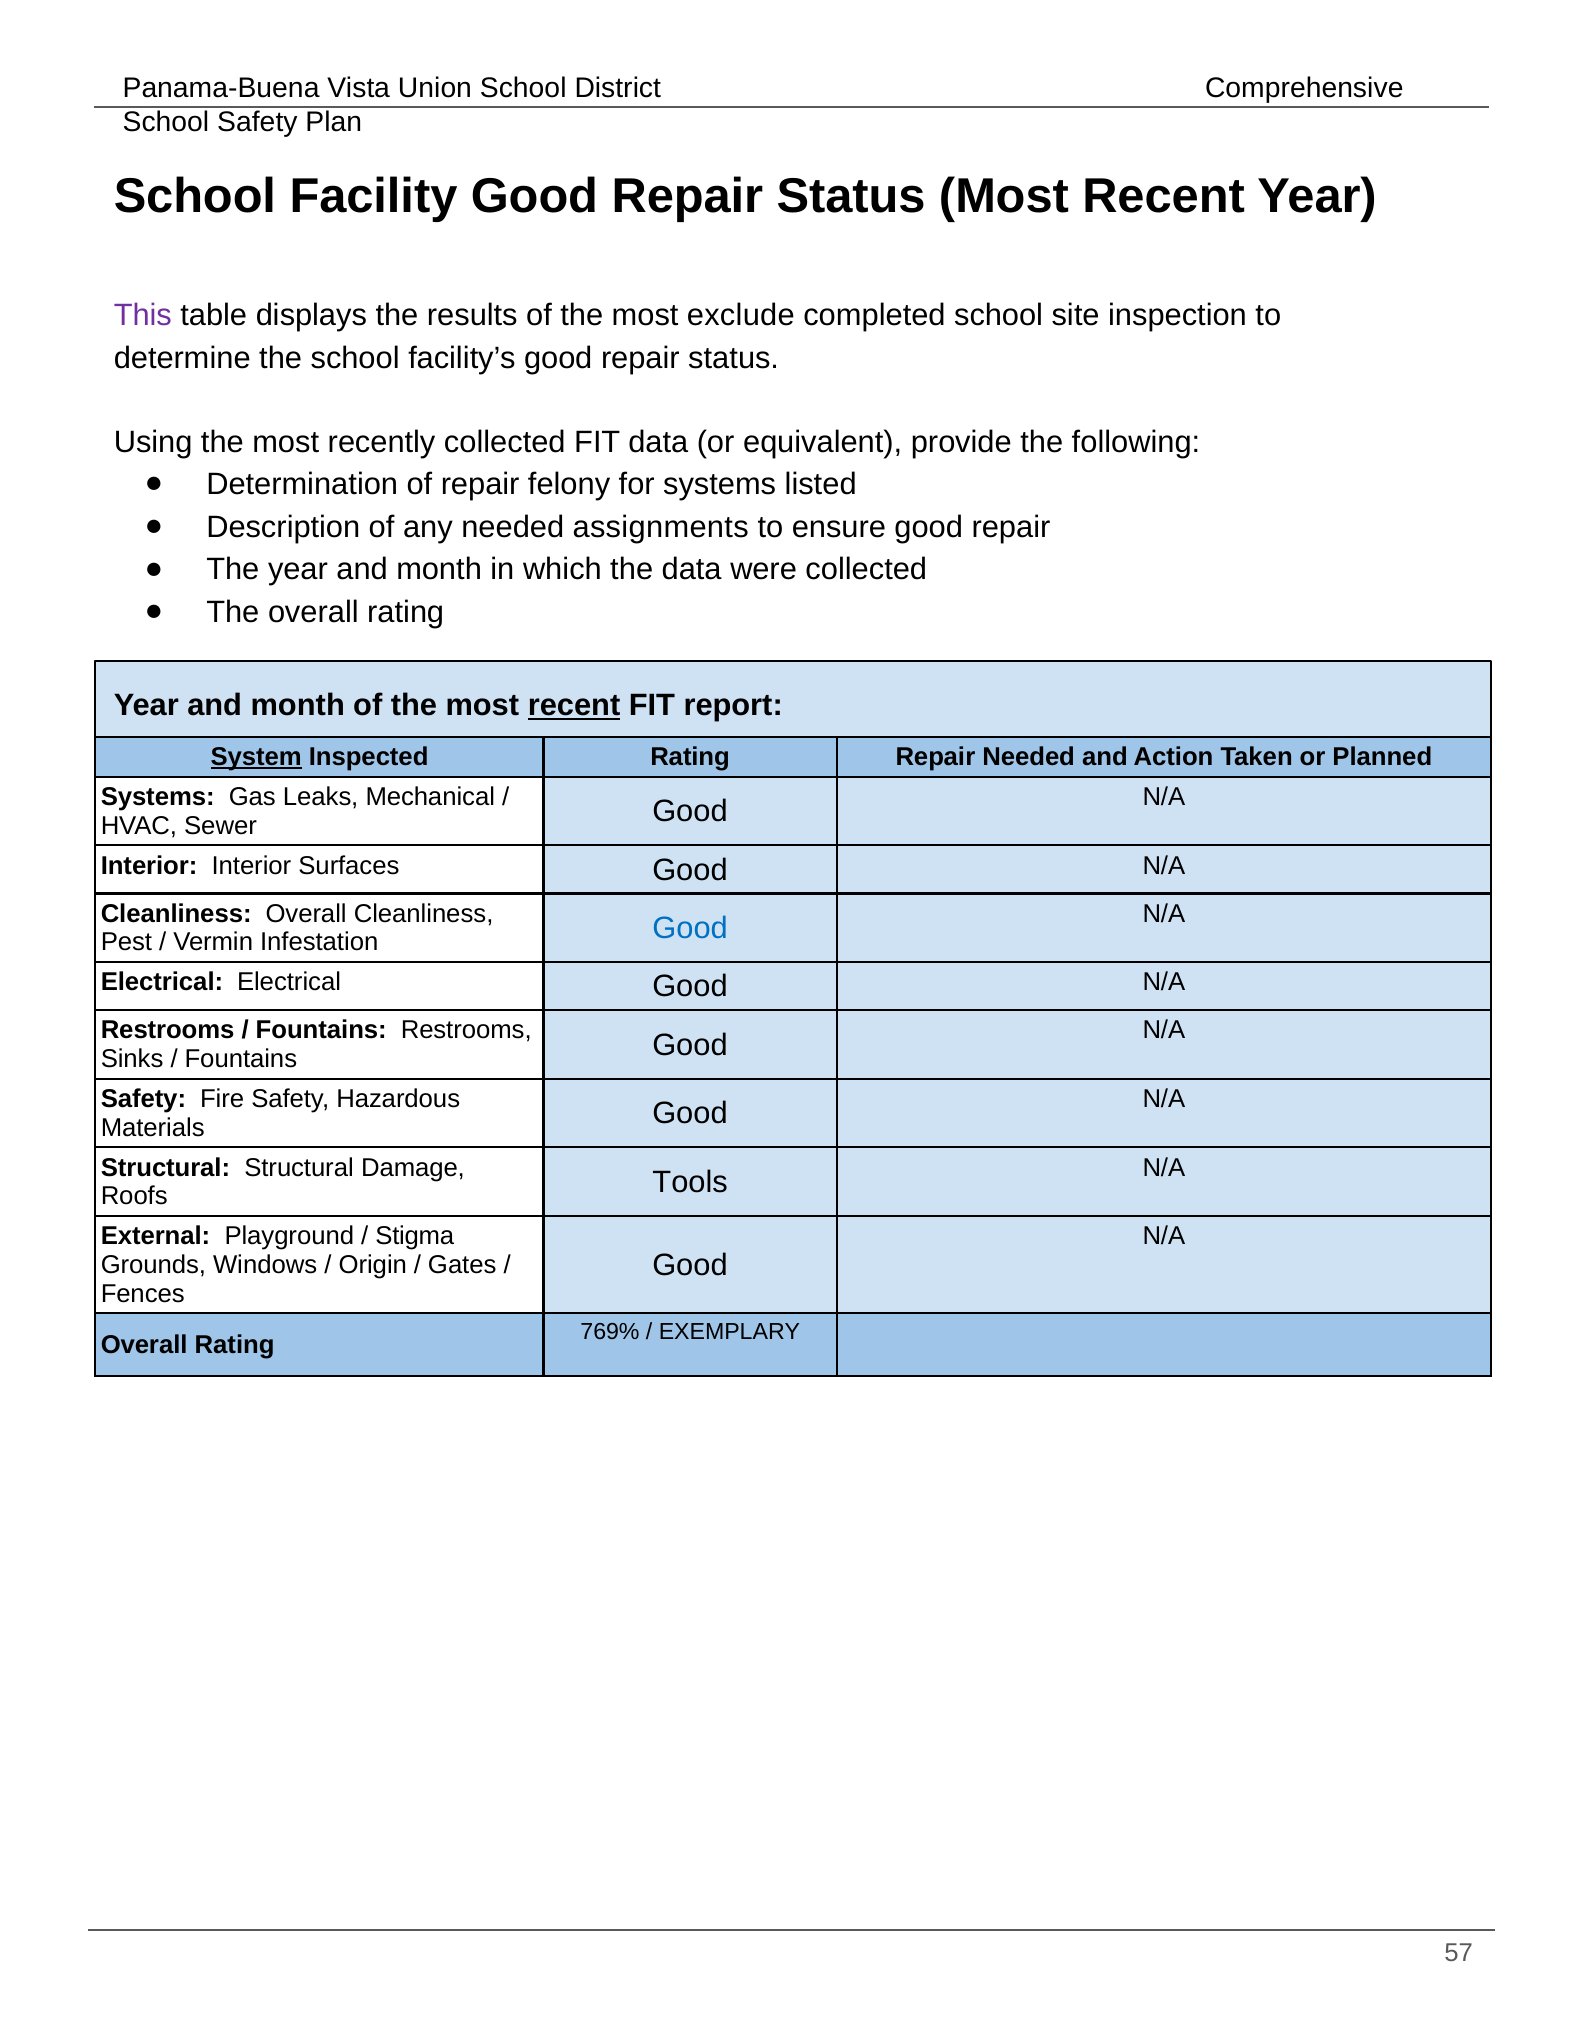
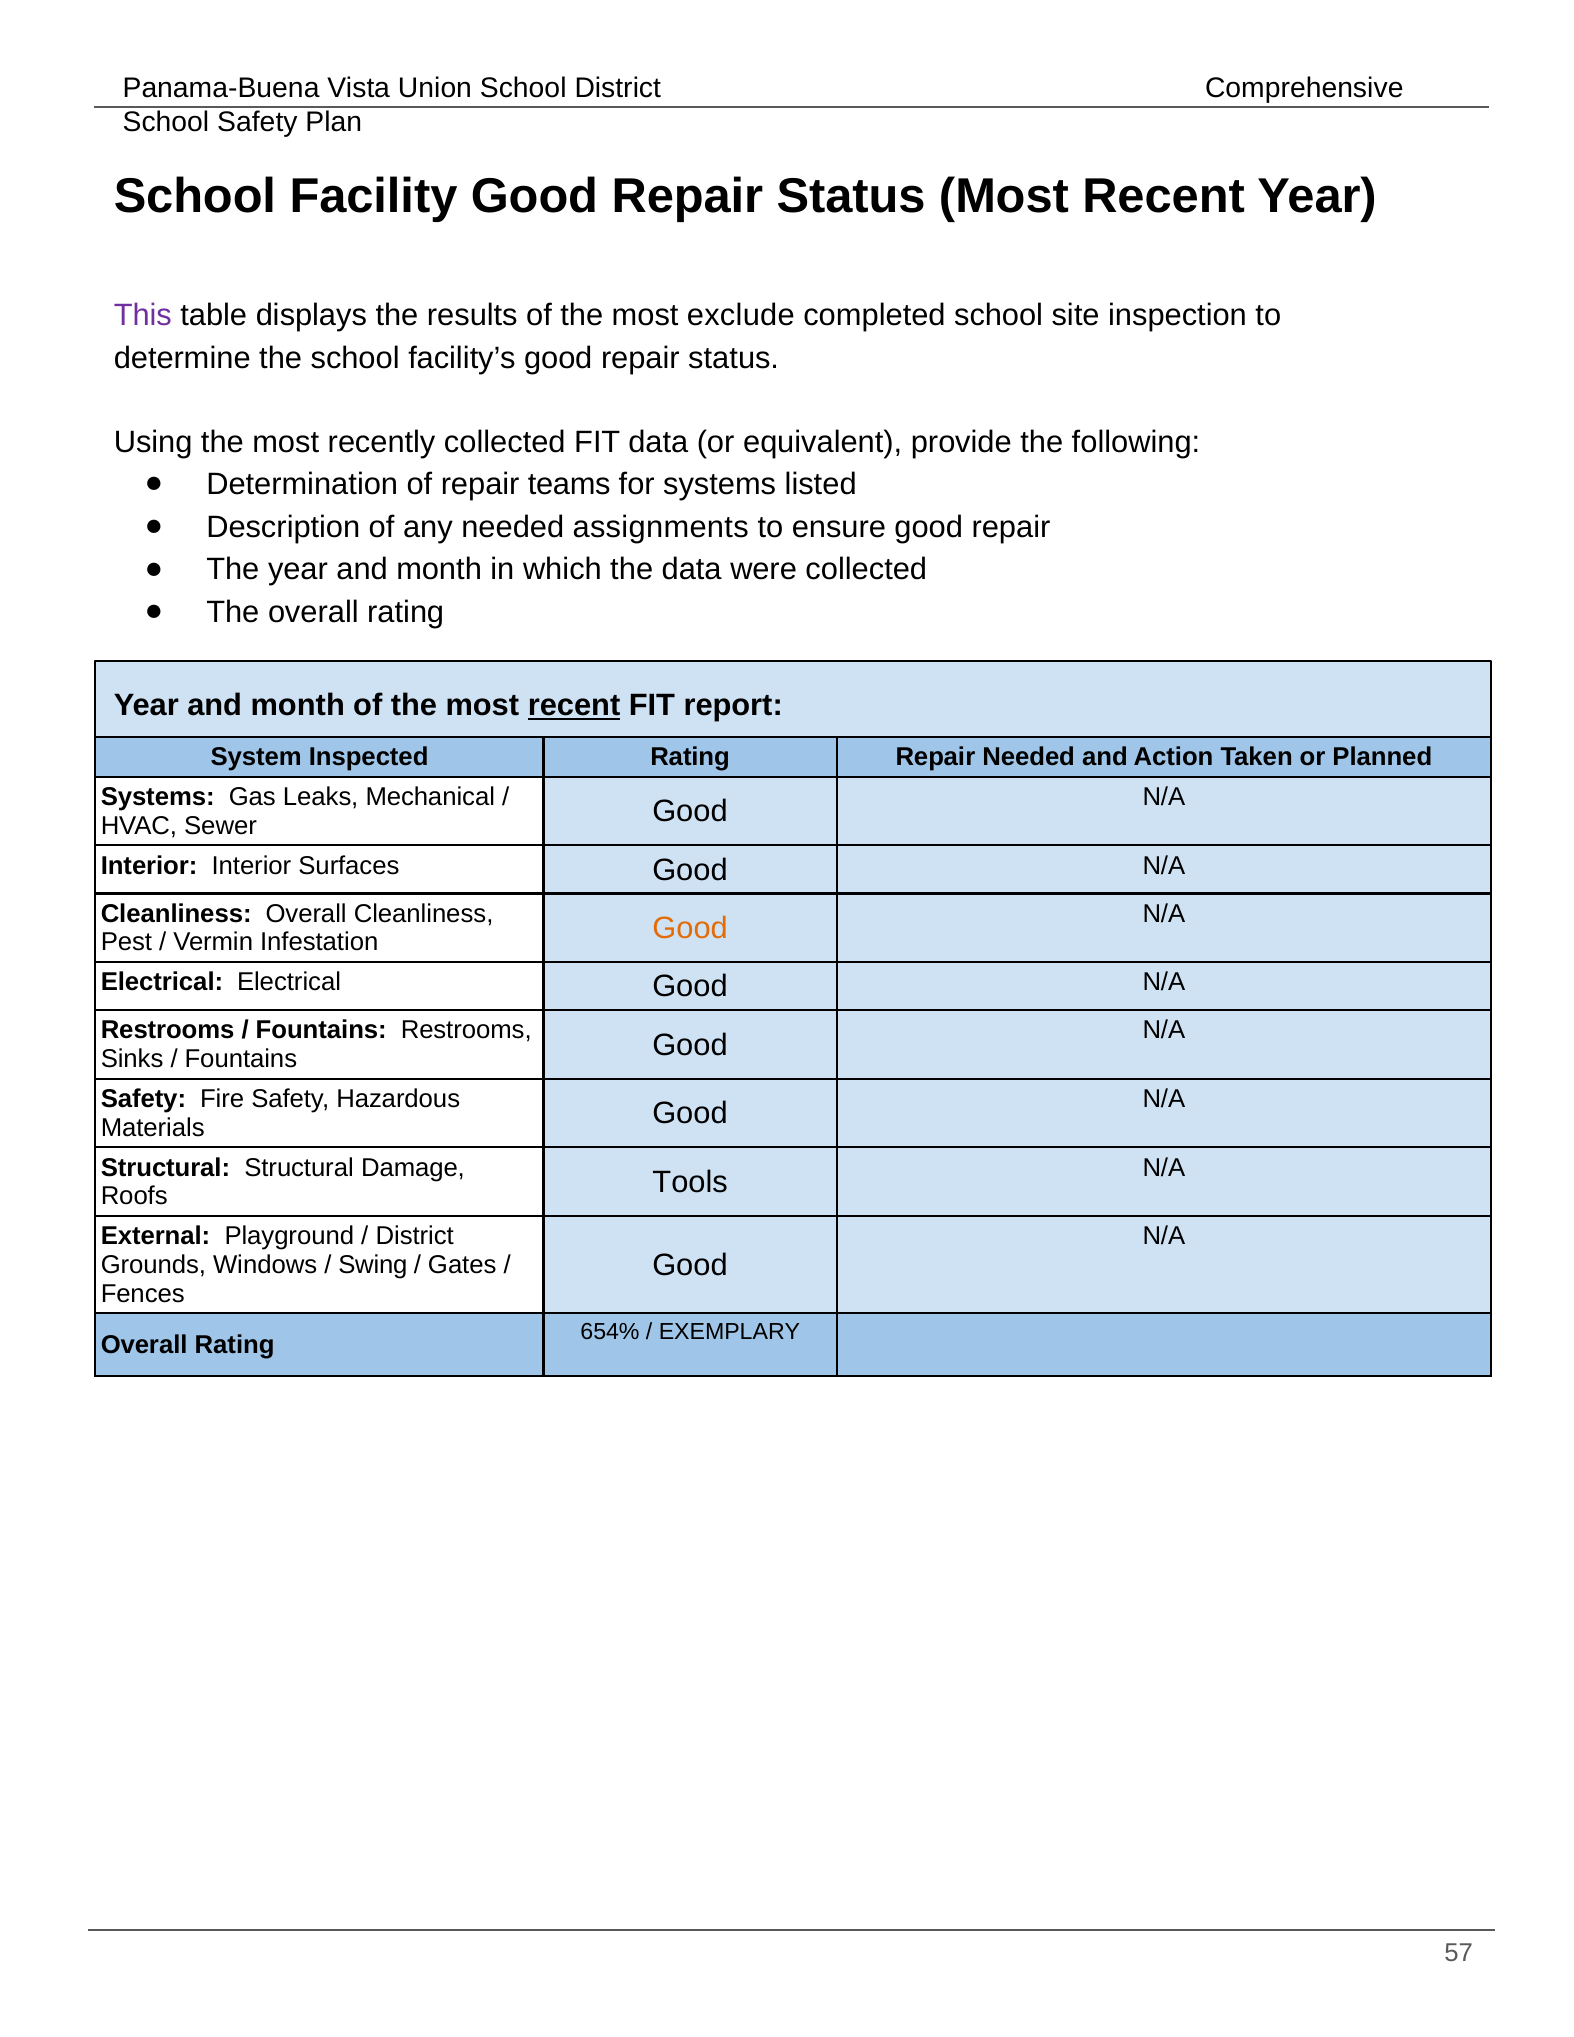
felony: felony -> teams (569, 484)
System underline: present -> none (256, 757)
Good colour: blue -> orange (690, 928)
Stigma: Stigma -> District (415, 1236)
Origin: Origin -> Swing (373, 1265)
769%: 769% -> 654% (610, 1332)
